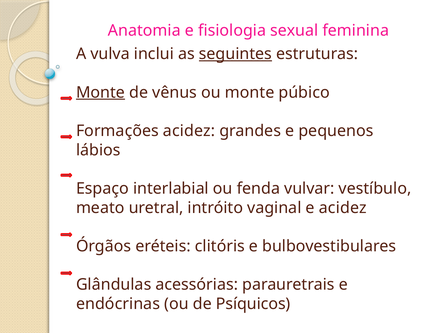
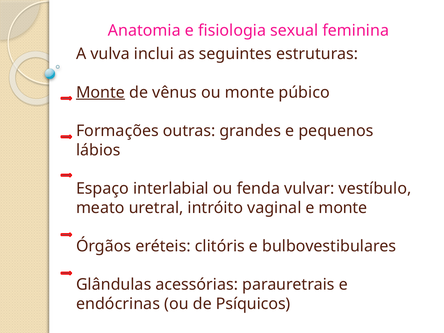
seguintes underline: present -> none (235, 54)
Formações acidez: acidez -> outras (189, 131)
e acidez: acidez -> monte (343, 208)
